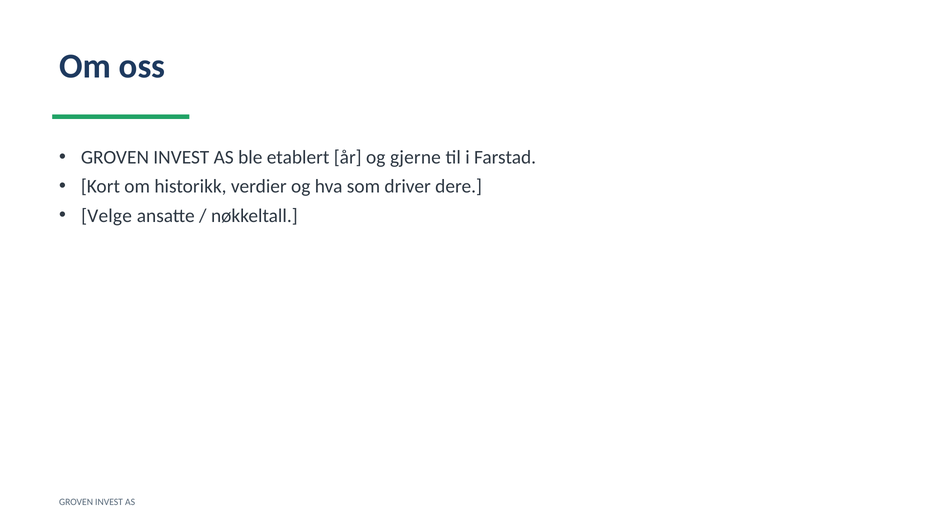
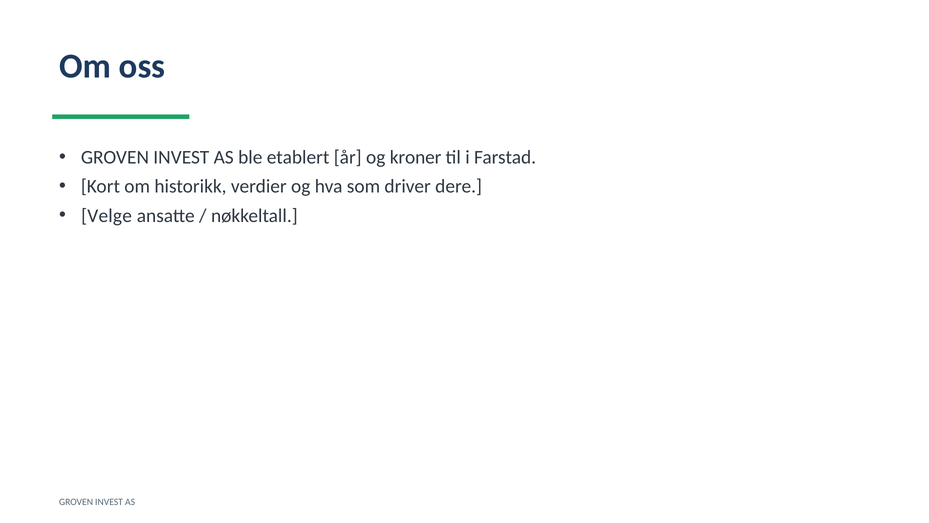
gjerne: gjerne -> kroner (416, 157)
